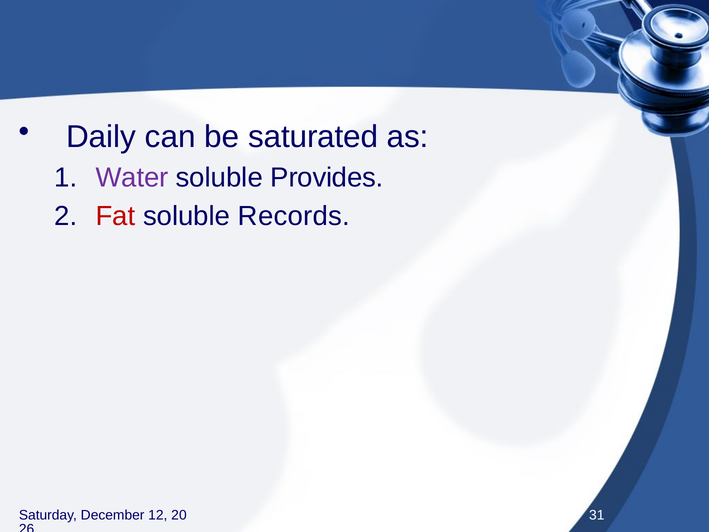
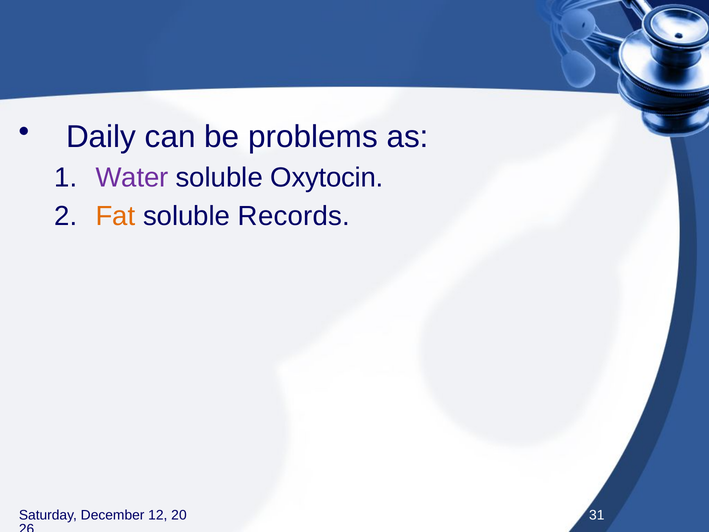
saturated: saturated -> problems (313, 137)
Provides: Provides -> Oxytocin (327, 178)
Fat colour: red -> orange (116, 216)
